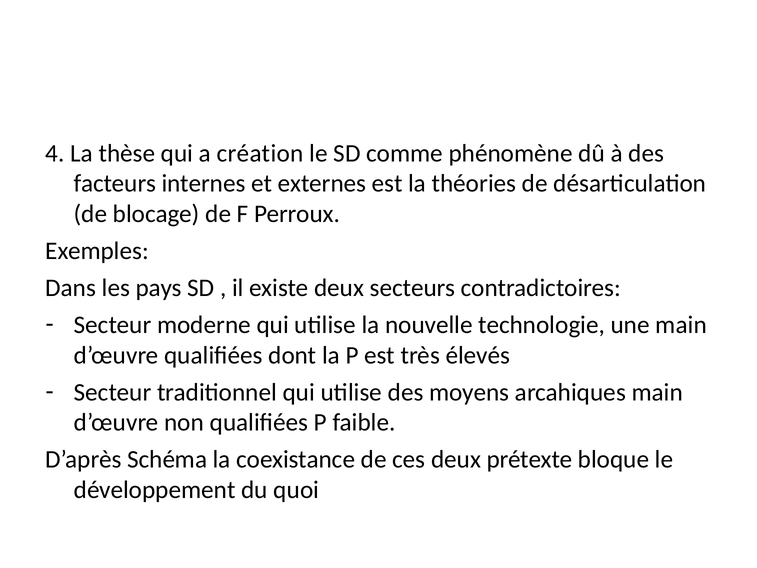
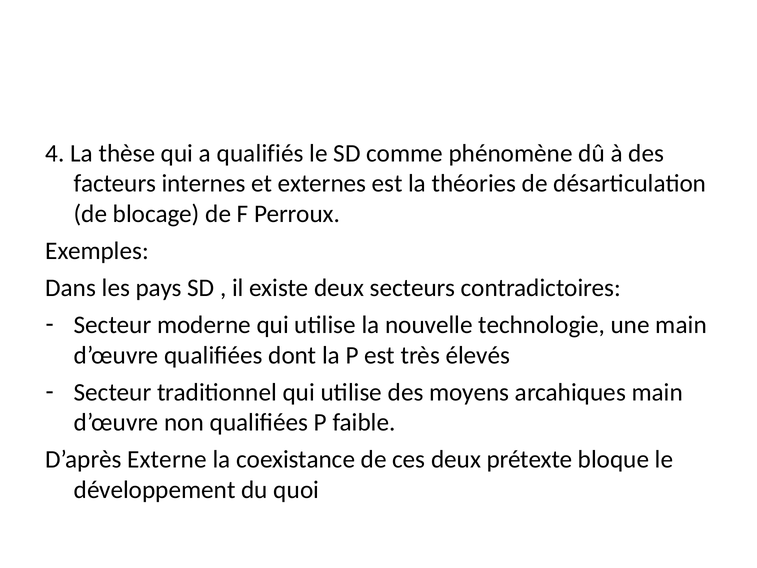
création: création -> qualifiés (260, 153)
Schéma: Schéma -> Externe (167, 459)
